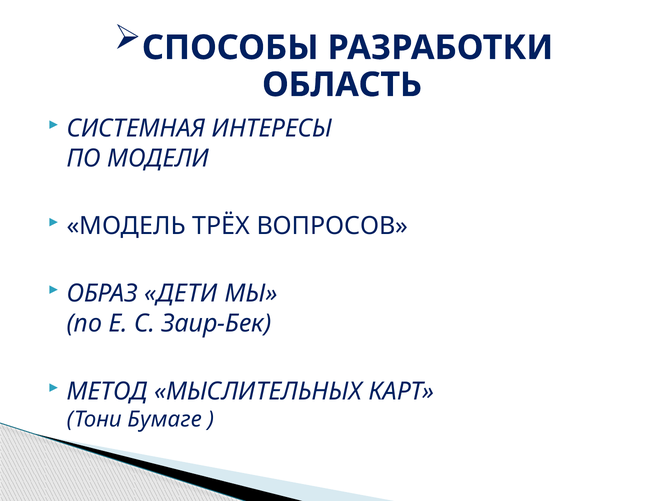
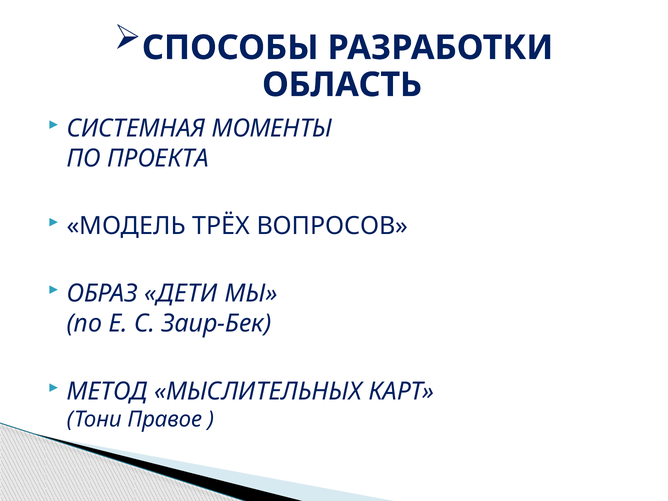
ИНТЕРЕСЫ: ИНТЕРЕСЫ -> МОМЕНТЫ (272, 128)
МОДЕЛИ: МОДЕЛИ -> ПРОЕКТА (158, 158)
Бумаге: Бумаге -> Правое (165, 419)
